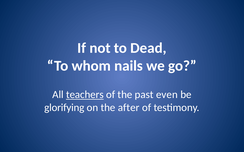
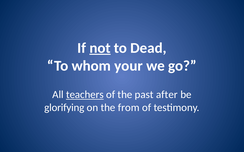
not underline: none -> present (100, 48)
nails: nails -> your (129, 66)
even: even -> after (167, 95)
after: after -> from (129, 108)
